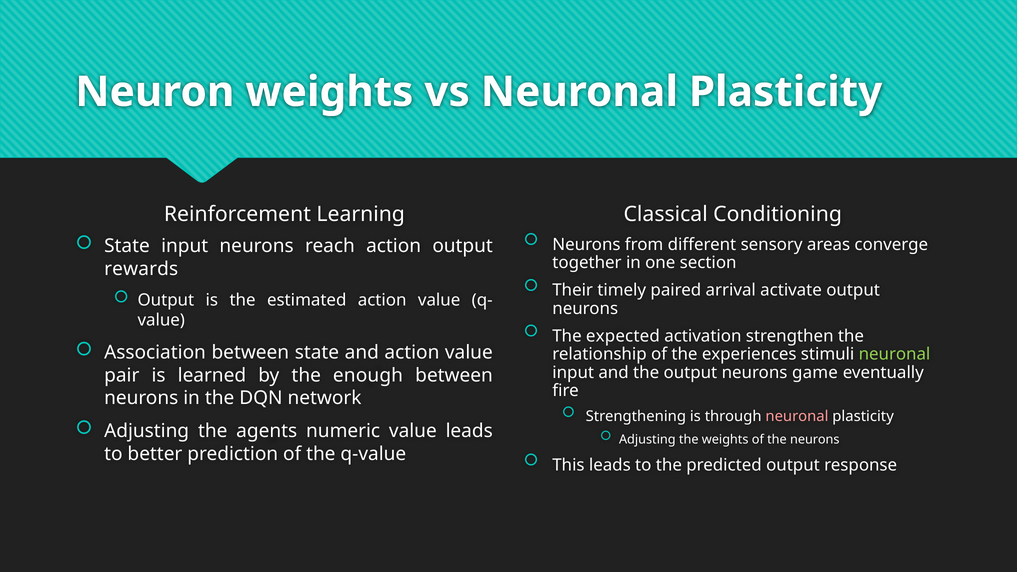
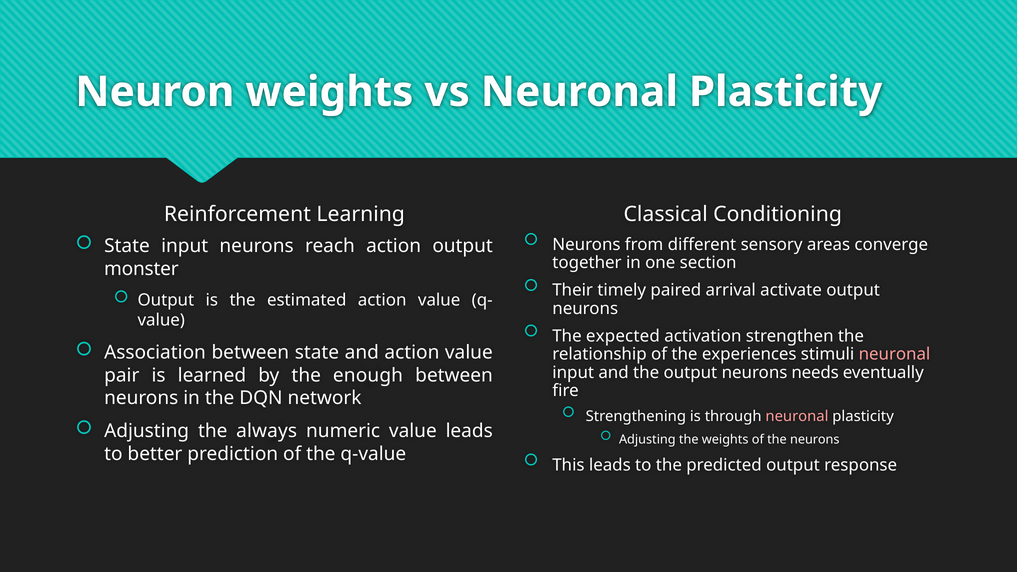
rewards: rewards -> monster (141, 269)
neuronal colour: light green -> pink (895, 354)
game: game -> needs (815, 373)
agents: agents -> always (267, 431)
